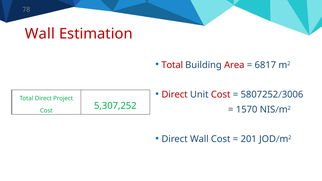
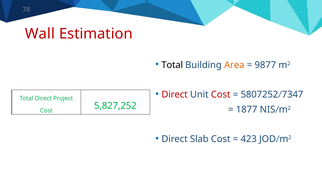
Total colour: red -> black (172, 65)
Area colour: red -> orange (234, 65)
6817: 6817 -> 9877 (265, 65)
3006: 3006 -> 7347 (293, 95)
1570: 1570 -> 1877 (247, 110)
5,307,252: 5,307,252 -> 5,827,252 (115, 106)
Direct Wall: Wall -> Slab (199, 139)
201: 201 -> 423 (249, 139)
